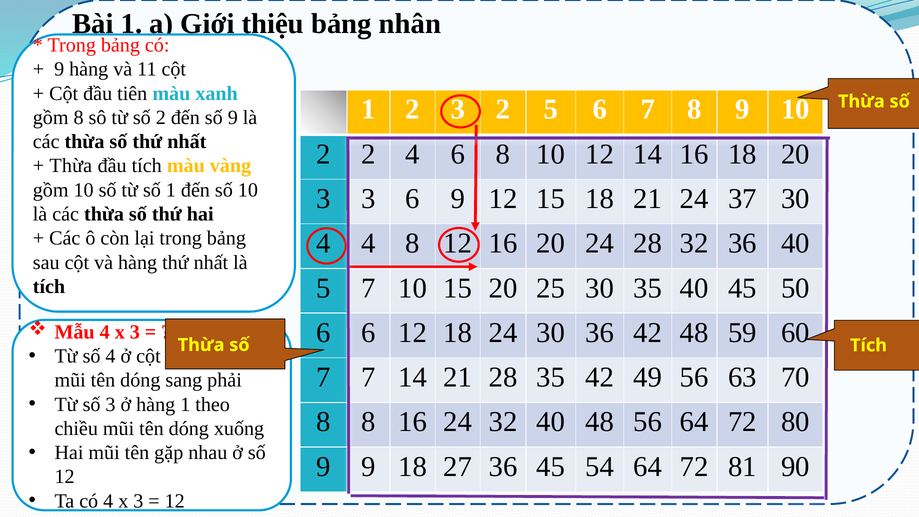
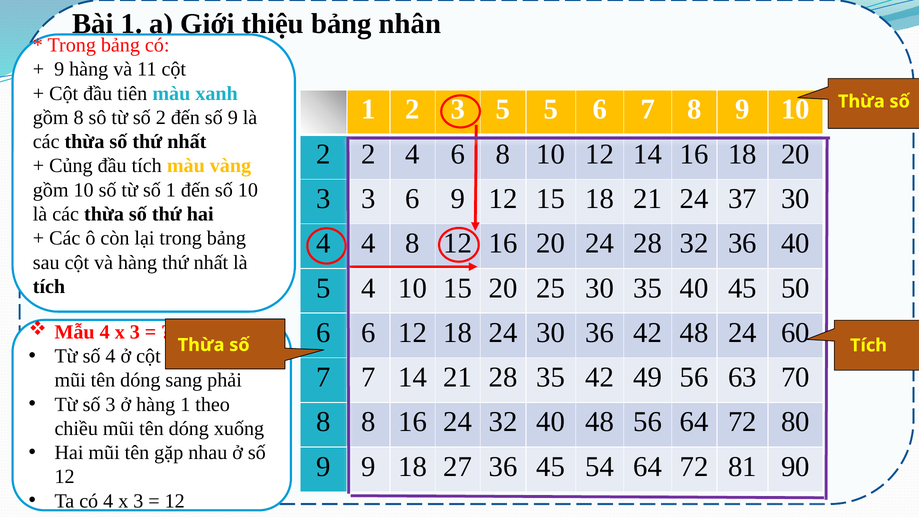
3 2: 2 -> 5 (503, 109)
Thừa: Thừa -> Củng (71, 166)
5 7: 7 -> 4 (369, 288)
48 59: 59 -> 24 (742, 333)
